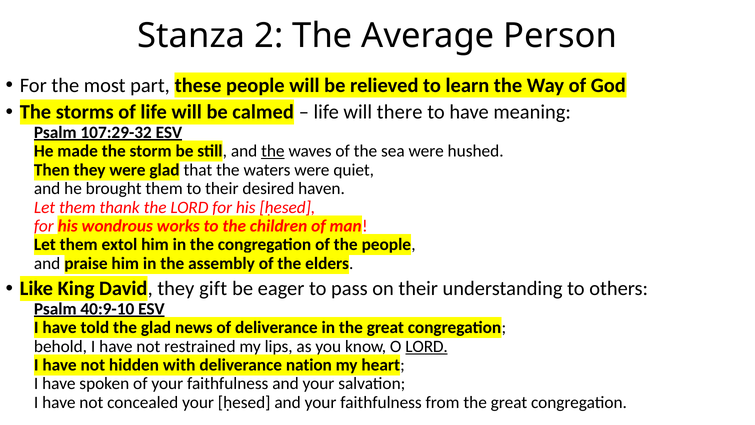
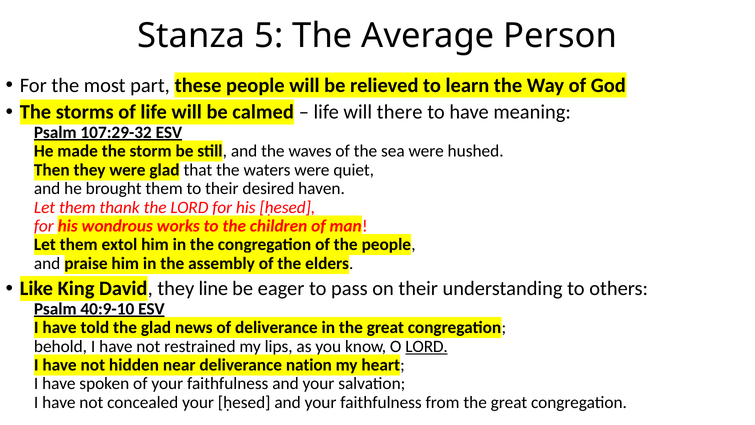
2: 2 -> 5 (269, 36)
the underline: present -> none (273, 151)
gift: gift -> line (213, 288)
with: with -> near (179, 365)
